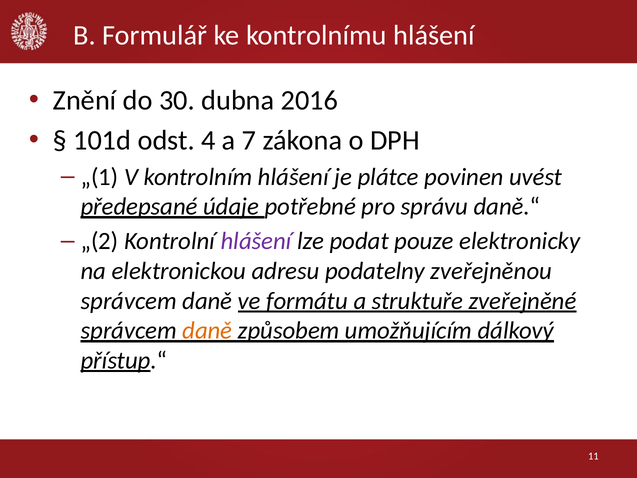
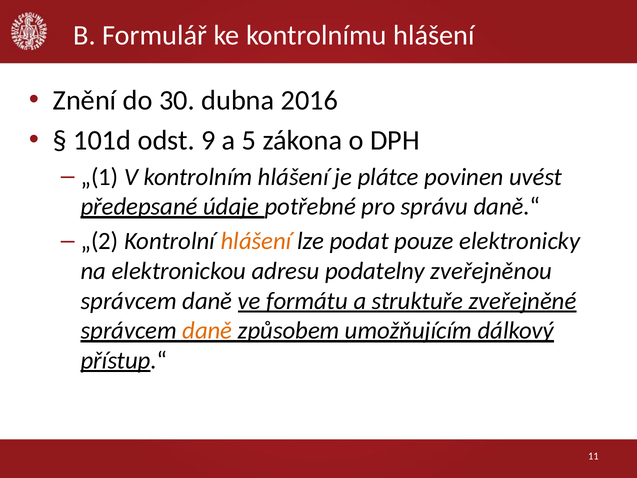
4: 4 -> 9 (208, 140)
7: 7 -> 5 (249, 140)
hlášení colour: purple -> orange (256, 241)
